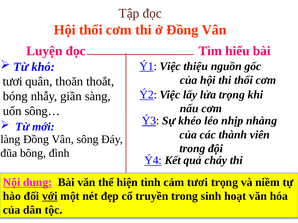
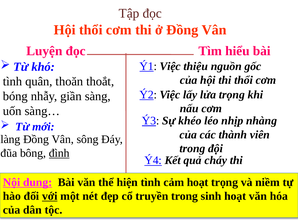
tươi: tươi -> tình (13, 82)
sông…: sông… -> sàng… (42, 111)
đình underline: none -> present (59, 153)
cảm tươi: tươi -> hoạt (198, 183)
